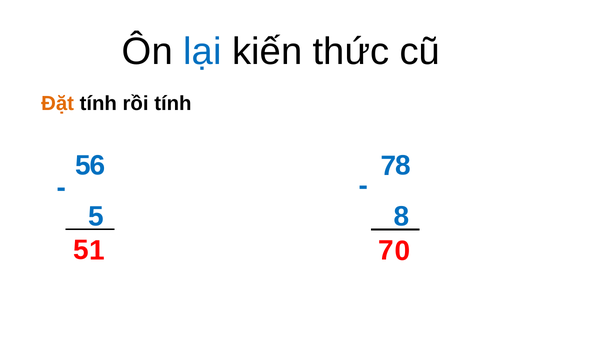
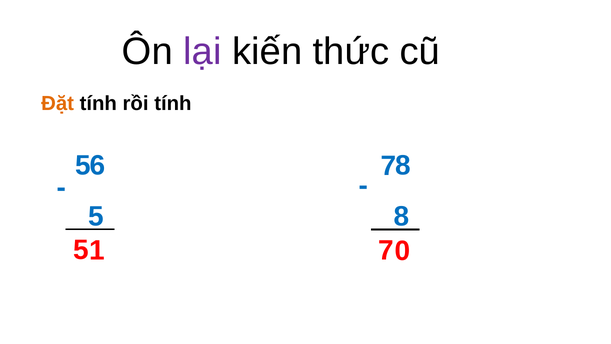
lại colour: blue -> purple (203, 51)
